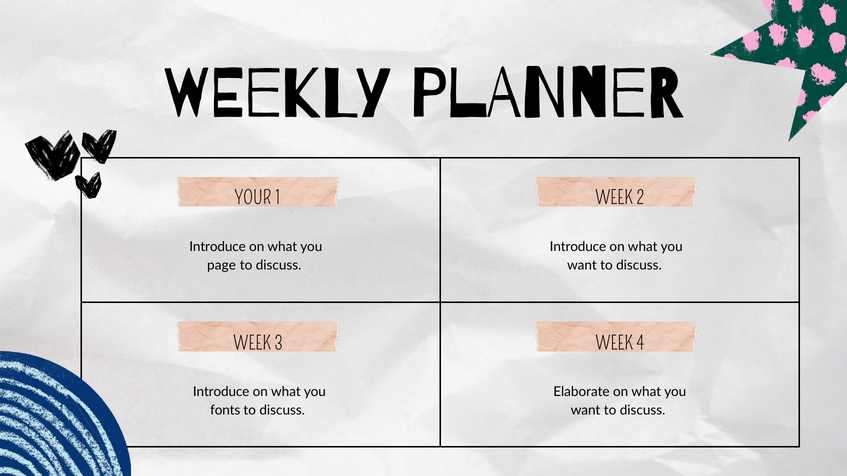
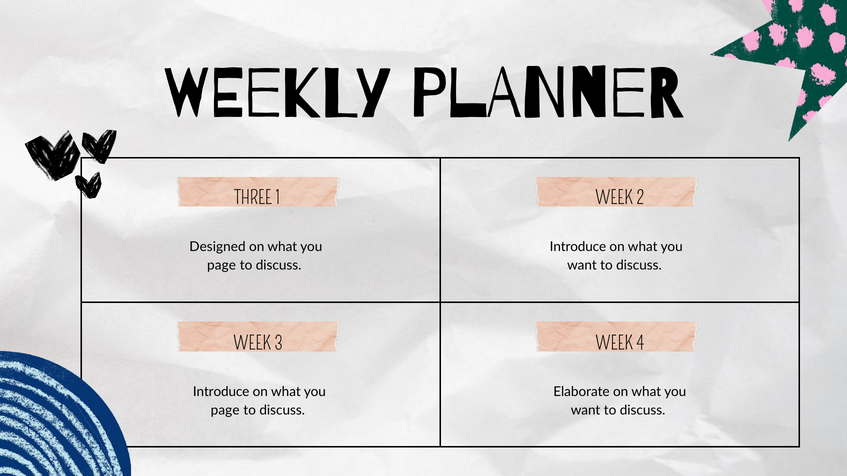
YOUR: YOUR -> THREE (253, 198)
Introduce: Introduce -> Designed (217, 247)
fonts: fonts -> page (225, 411)
